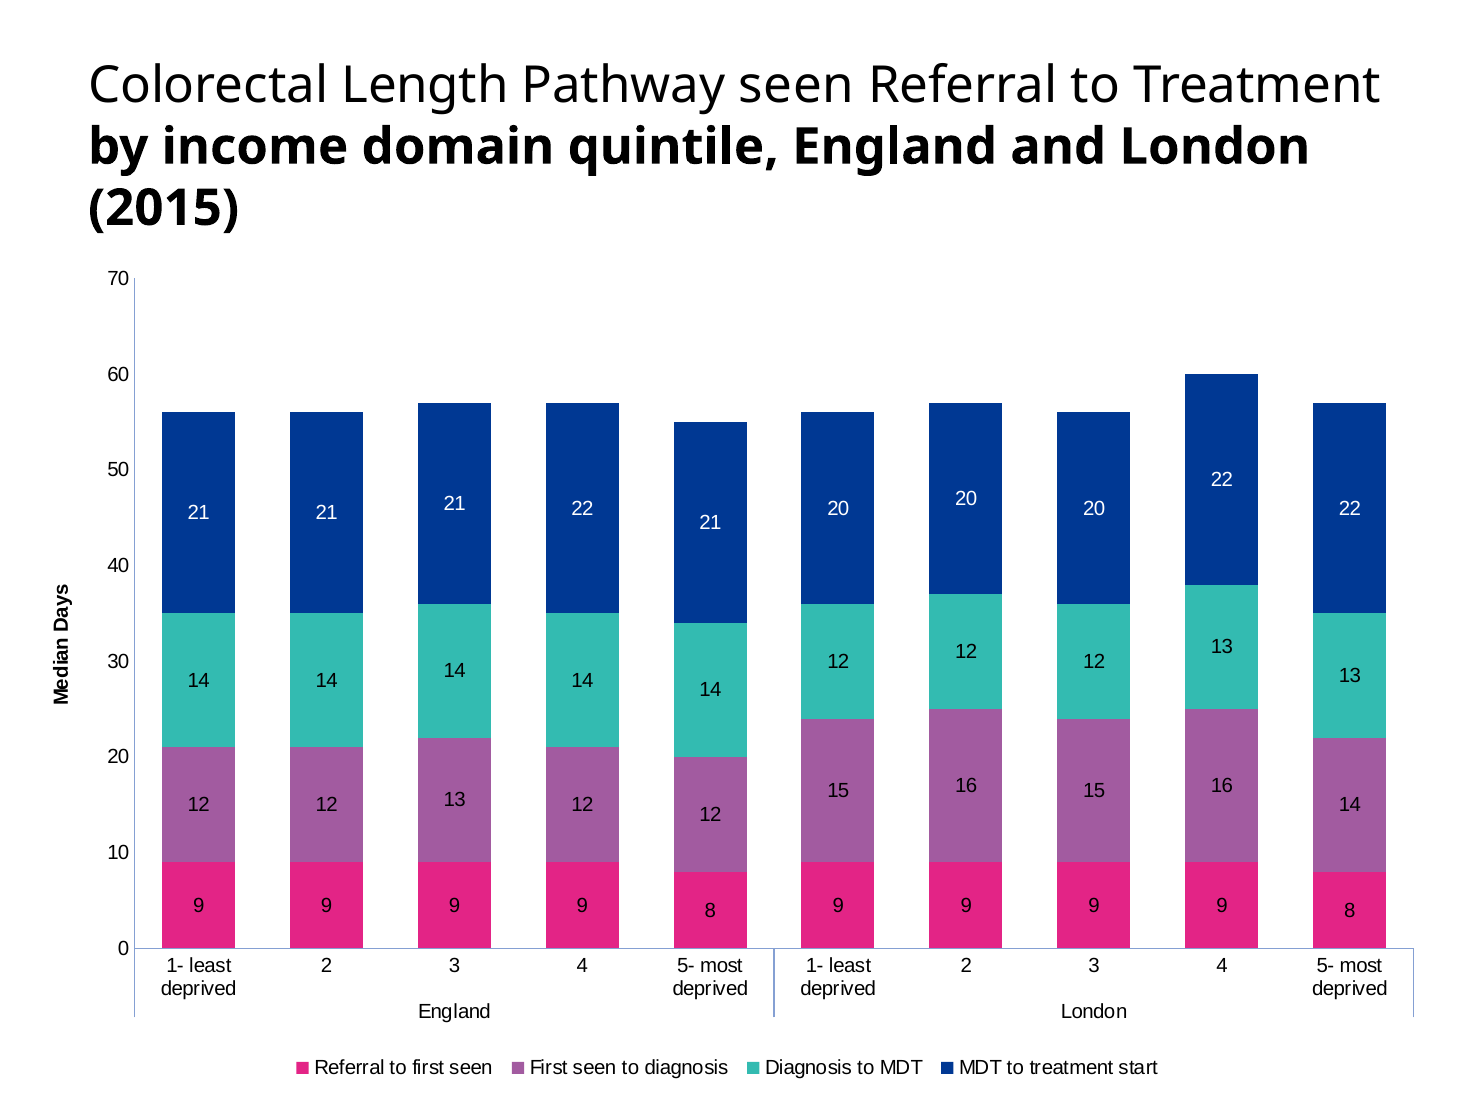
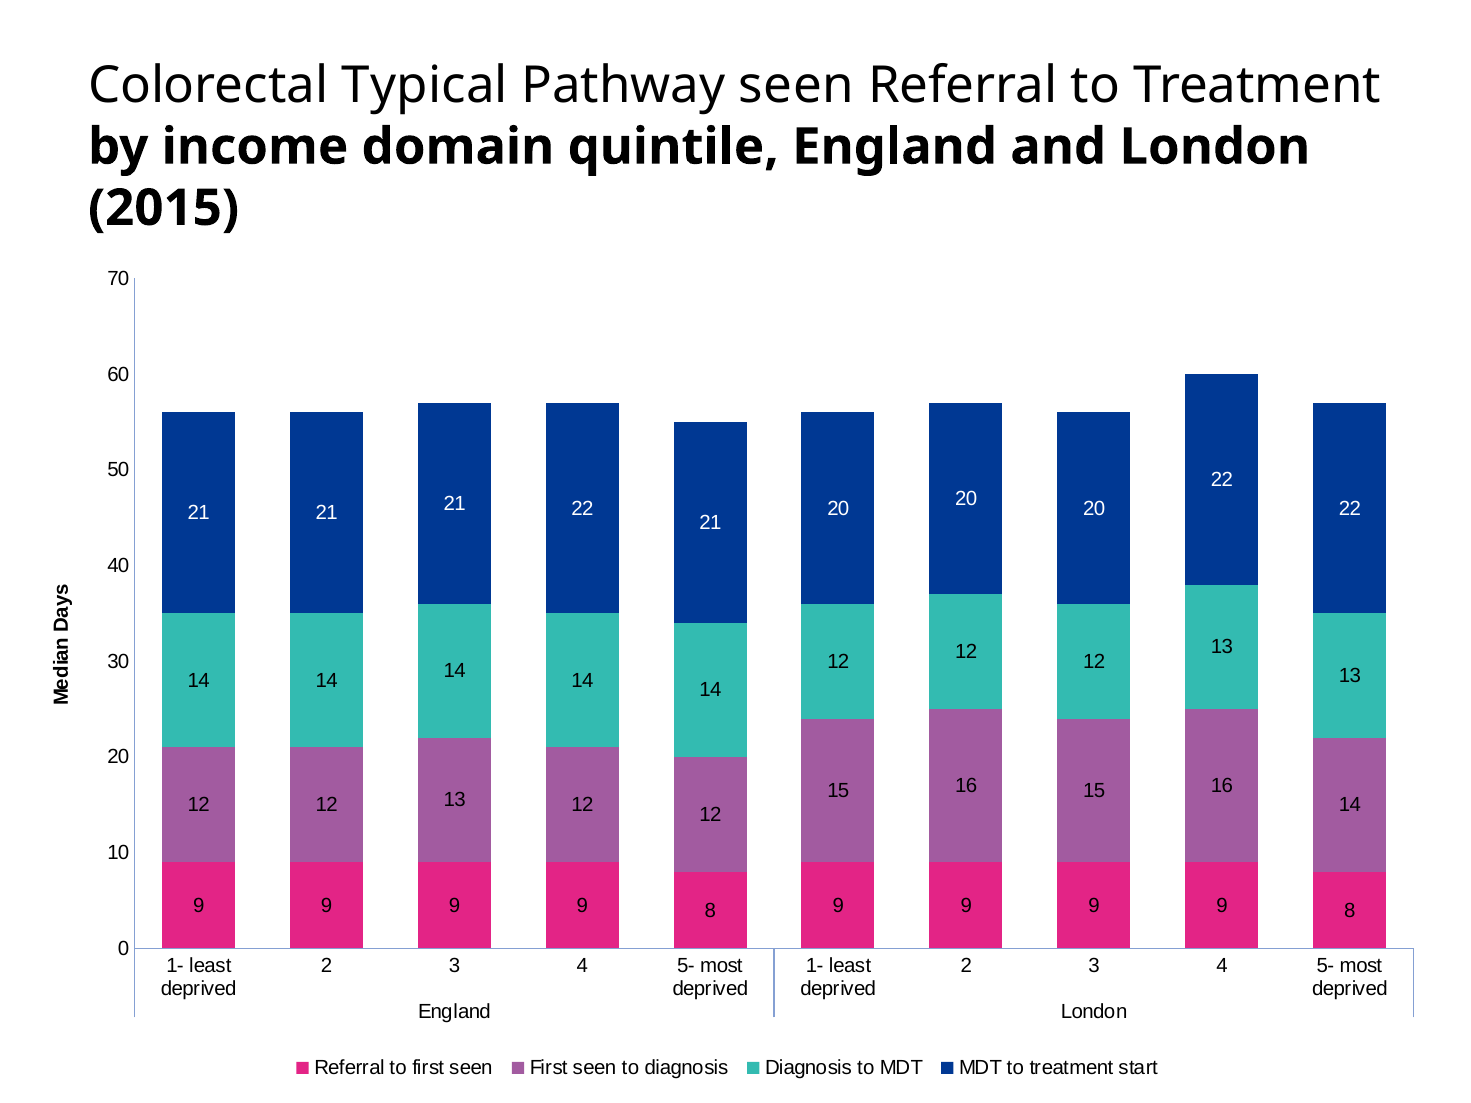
Length: Length -> Typical (425, 86)
